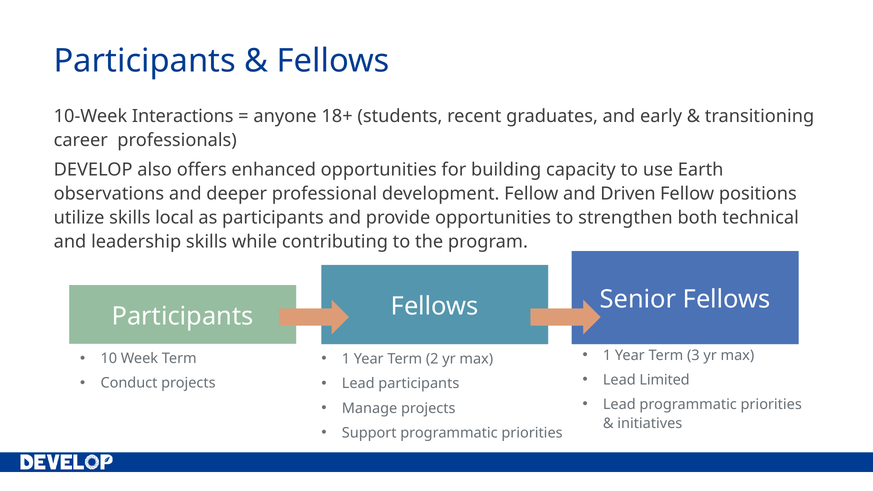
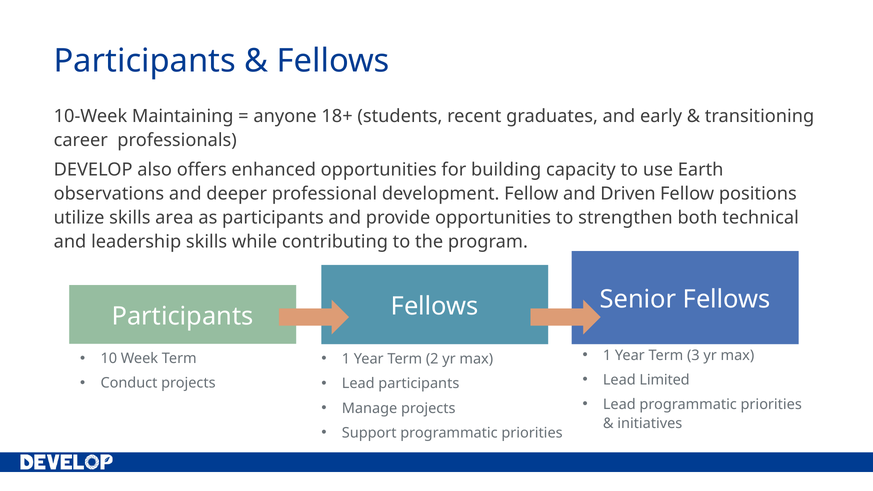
Interactions: Interactions -> Maintaining (183, 116)
local: local -> area (174, 218)
